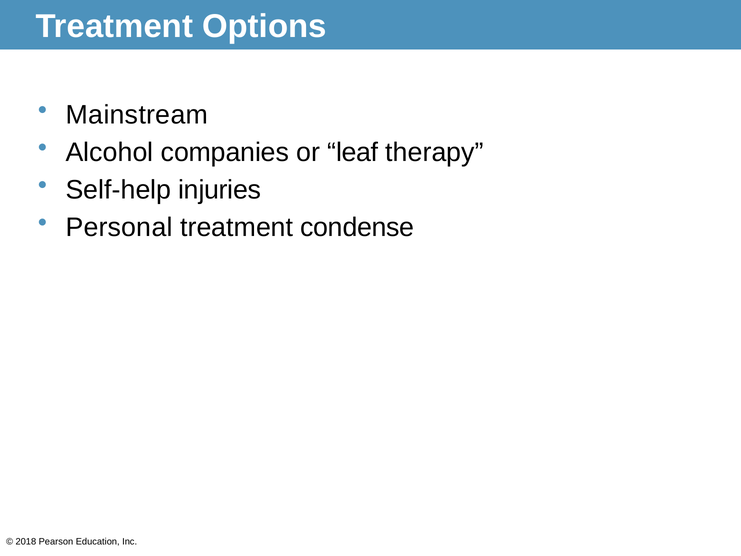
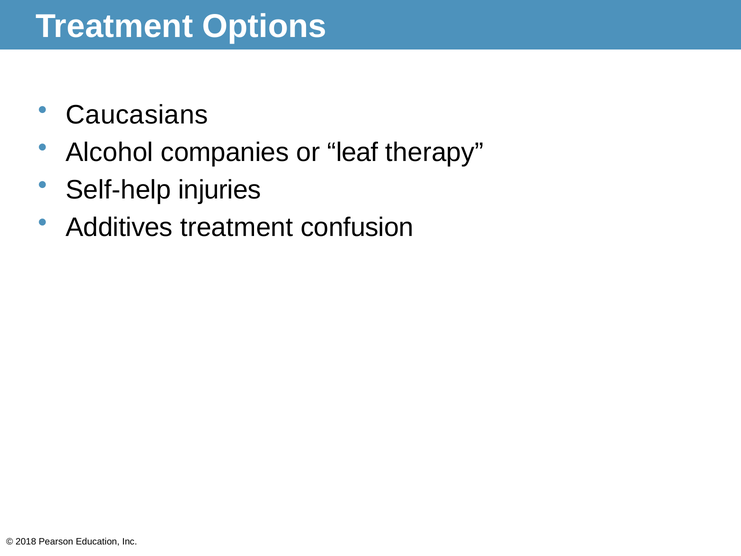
Mainstream: Mainstream -> Caucasians (137, 115)
Personal: Personal -> Additives (119, 227)
condense: condense -> confusion (357, 227)
